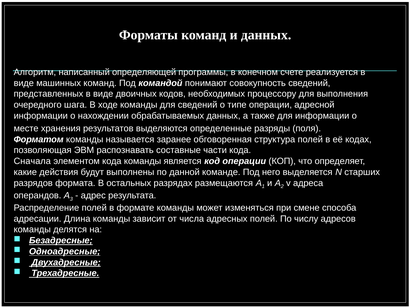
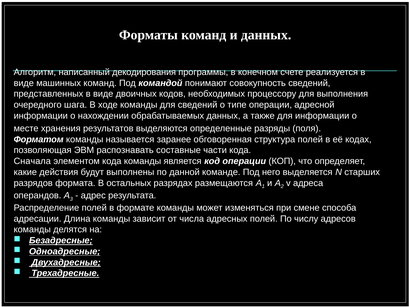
определяющей: определяющей -> декодирования (144, 72)
